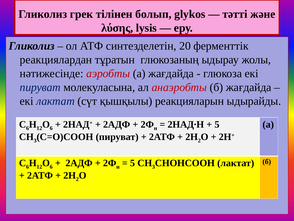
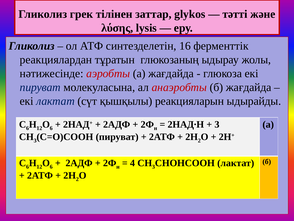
болып: болып -> заттар (153, 14)
20: 20 -> 16 (185, 46)
5: 5 -> 3 (217, 124)
5: 5 -> 4 (132, 163)
